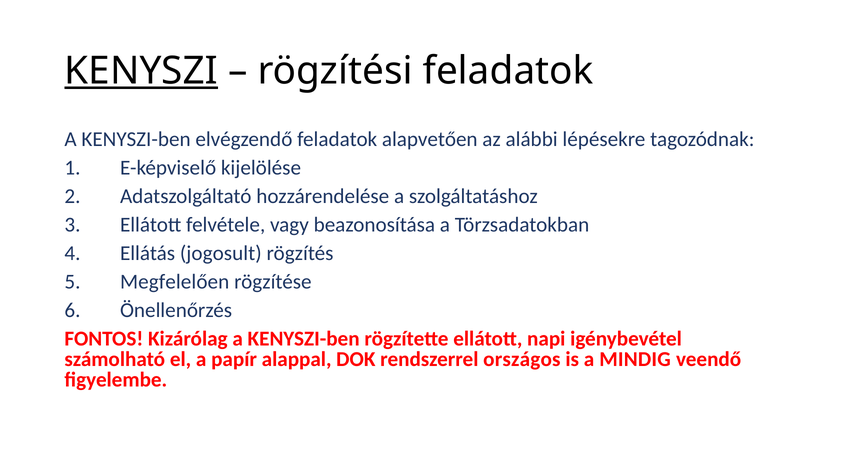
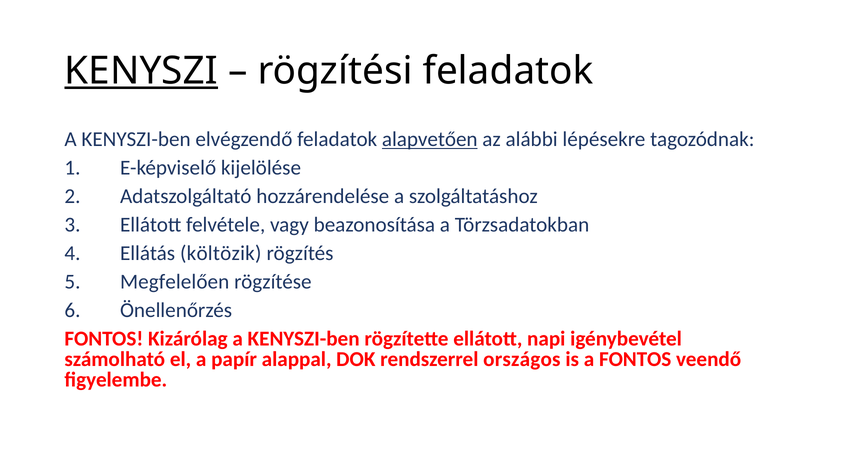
alapvetően underline: none -> present (430, 139)
jogosult: jogosult -> költözik (221, 253)
a MINDIG: MINDIG -> FONTOS (635, 359)
